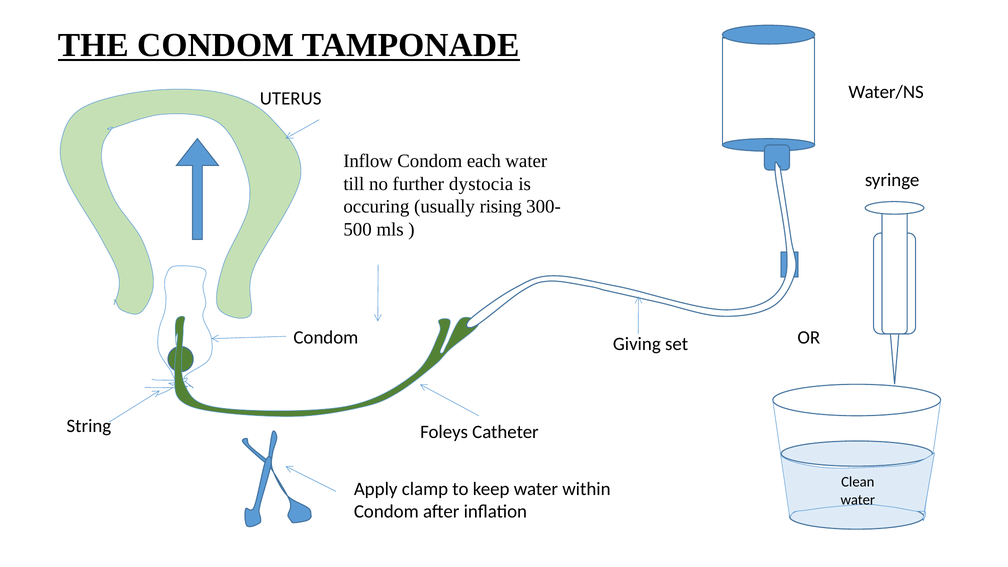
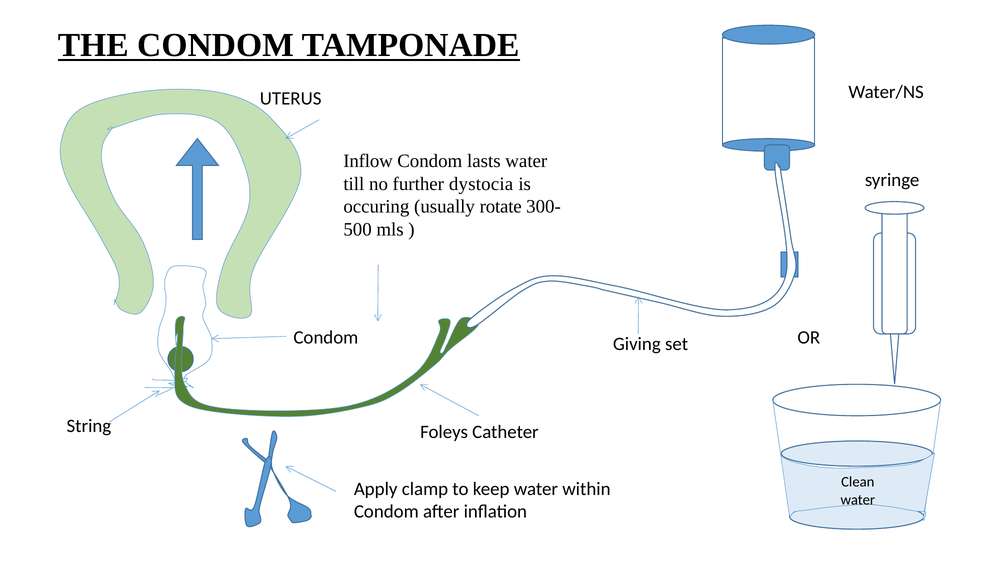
each: each -> lasts (484, 161)
rising: rising -> rotate (501, 207)
